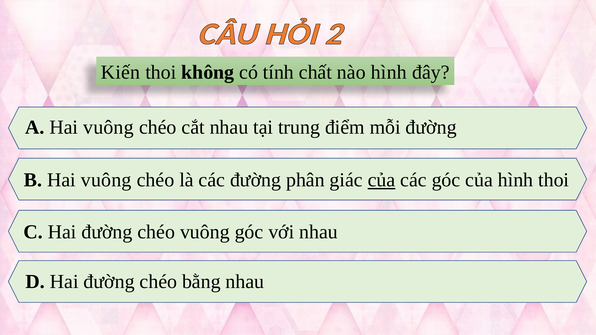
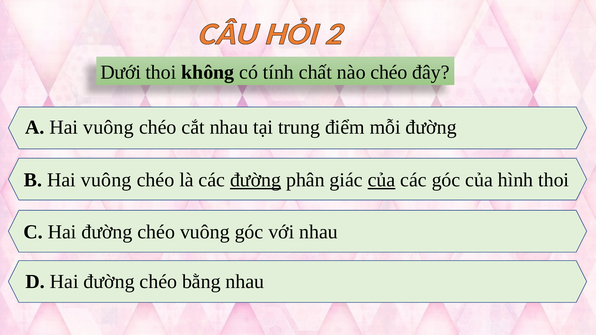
Kiến: Kiến -> Dưới (121, 72)
nào hình: hình -> chéo (389, 72)
đường underline: none -> present (256, 180)
